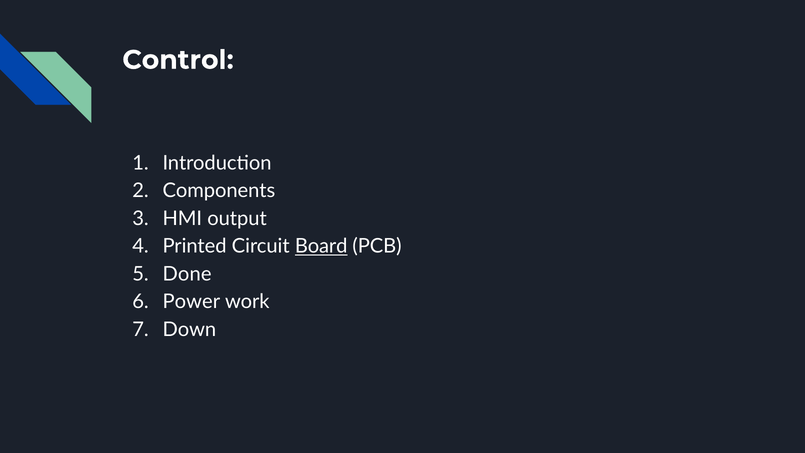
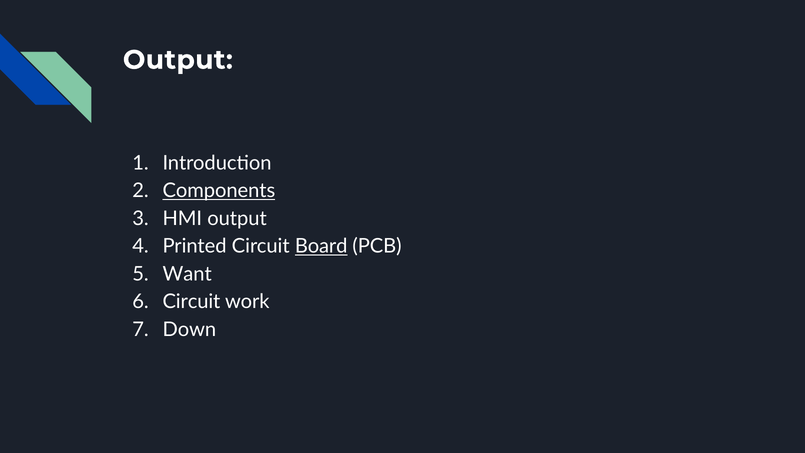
Control: Control -> Output (178, 60)
Components underline: none -> present (219, 191)
Done: Done -> Want (187, 274)
Power: Power -> Circuit (191, 302)
